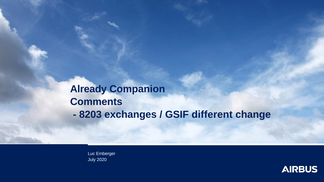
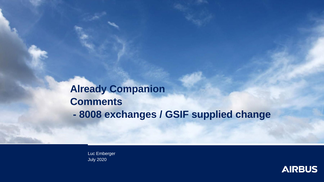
8203: 8203 -> 8008 (90, 115)
different: different -> supplied (212, 115)
